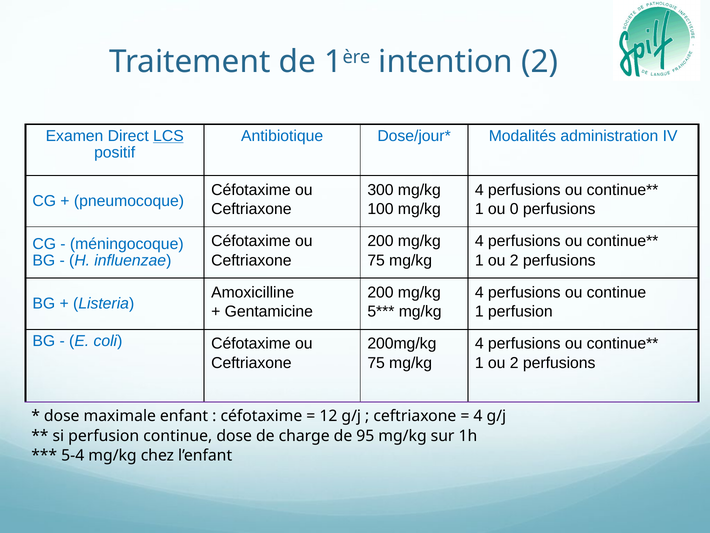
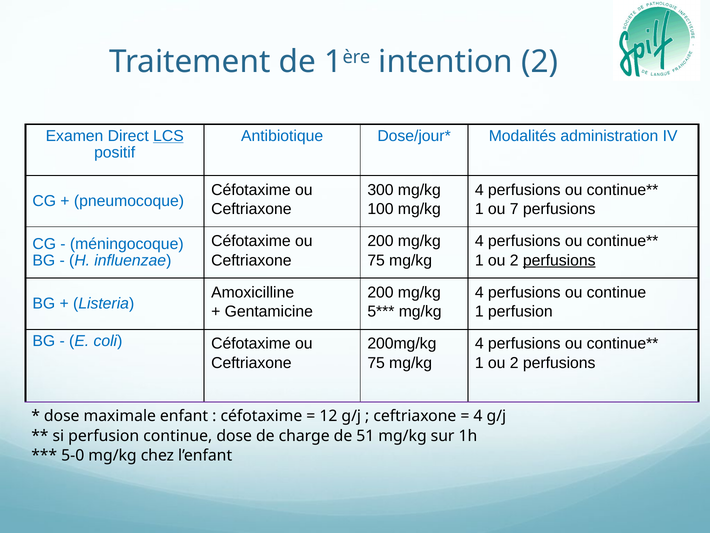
0: 0 -> 7 (514, 209)
perfusions underline: none -> present (559, 260)
95: 95 -> 51 (365, 436)
5-4: 5-4 -> 5-0 (73, 455)
